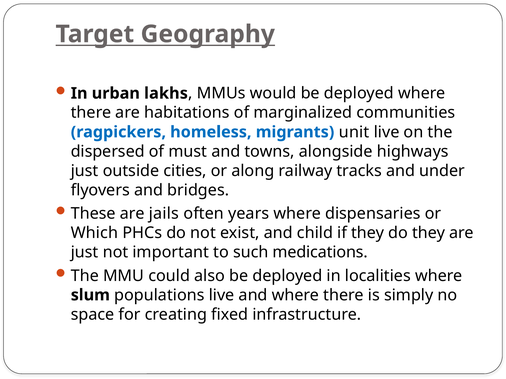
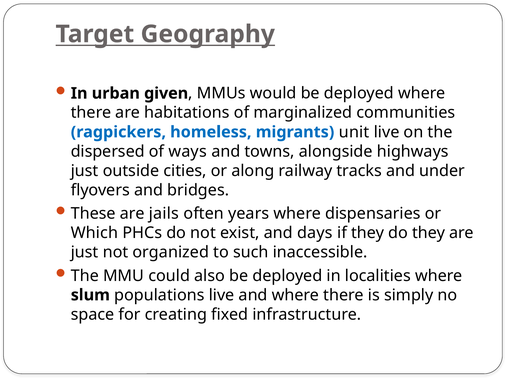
lakhs: lakhs -> given (166, 93)
must: must -> ways (188, 152)
child: child -> days (315, 233)
important: important -> organized (171, 253)
medications: medications -> inaccessible (320, 253)
